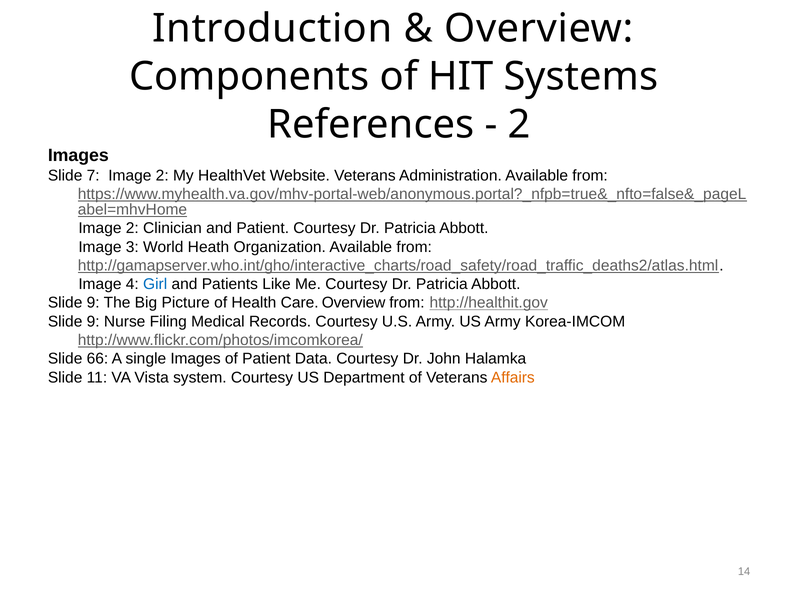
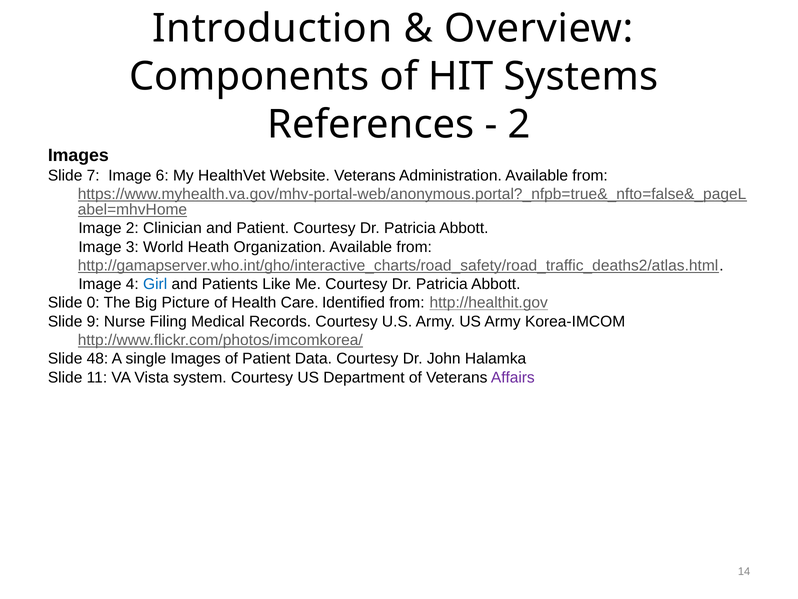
7 Image 2: 2 -> 6 (162, 175)
9: 9 -> 0 (93, 303)
Care Overview: Overview -> Identified (353, 303)
66: 66 -> 48 (97, 359)
Affairs colour: orange -> purple (513, 377)
